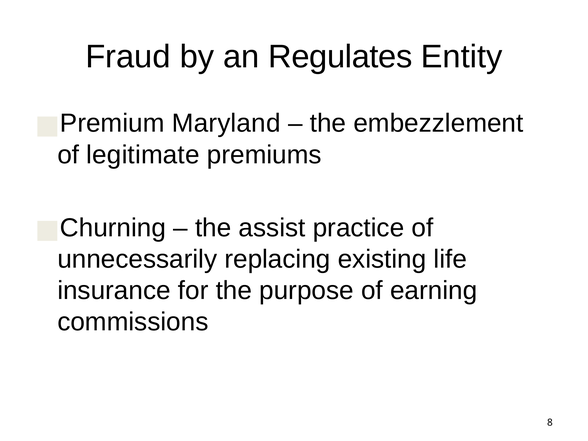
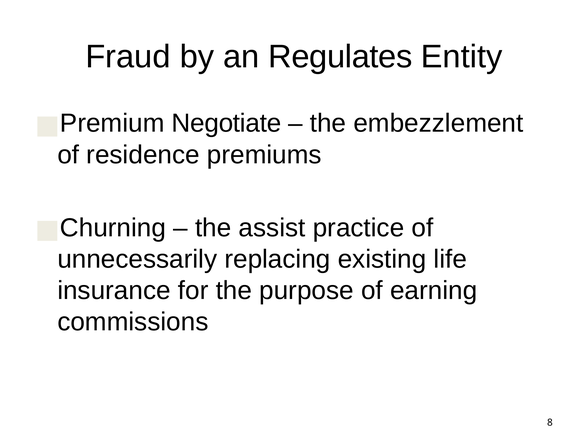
Maryland: Maryland -> Negotiate (226, 123)
legitimate: legitimate -> residence (143, 155)
